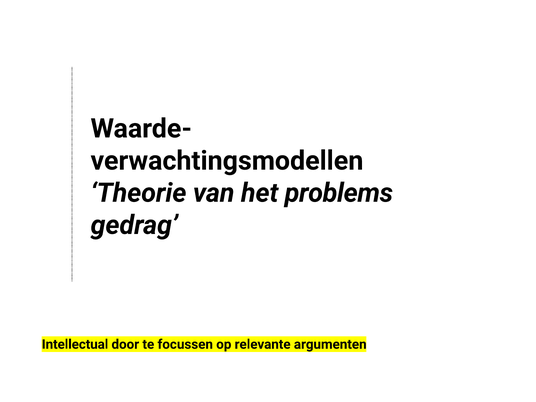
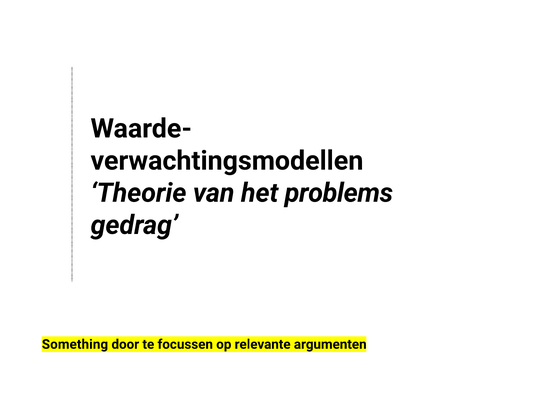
Intellectual: Intellectual -> Something (75, 344)
